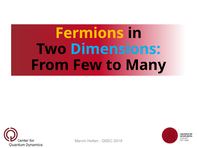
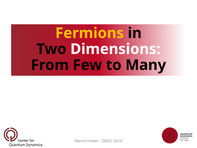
Dimensions colour: light blue -> white (115, 49)
